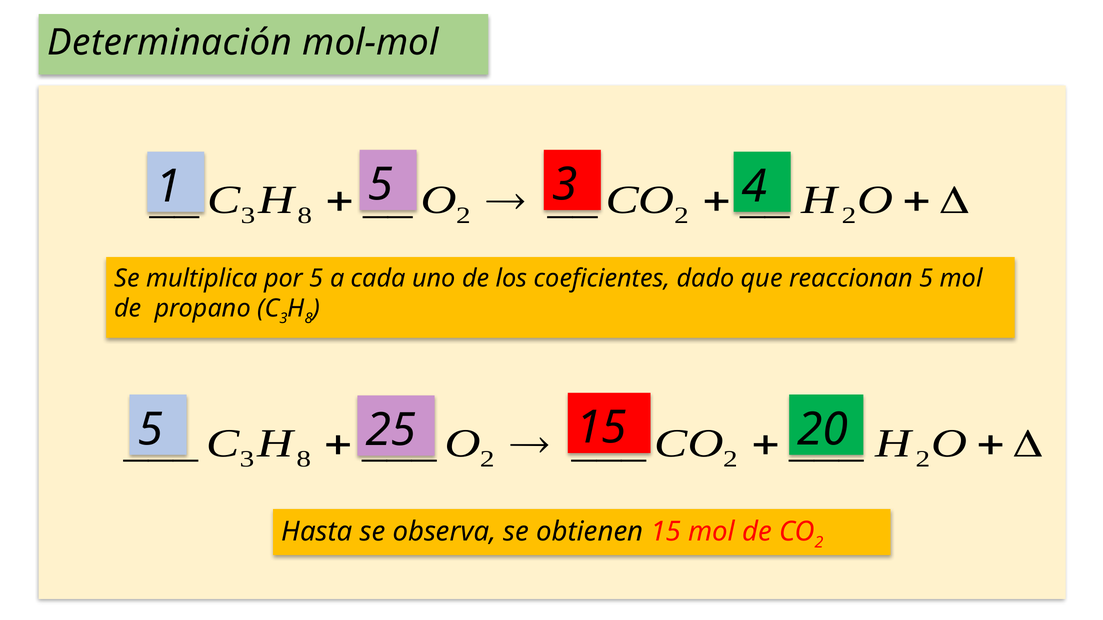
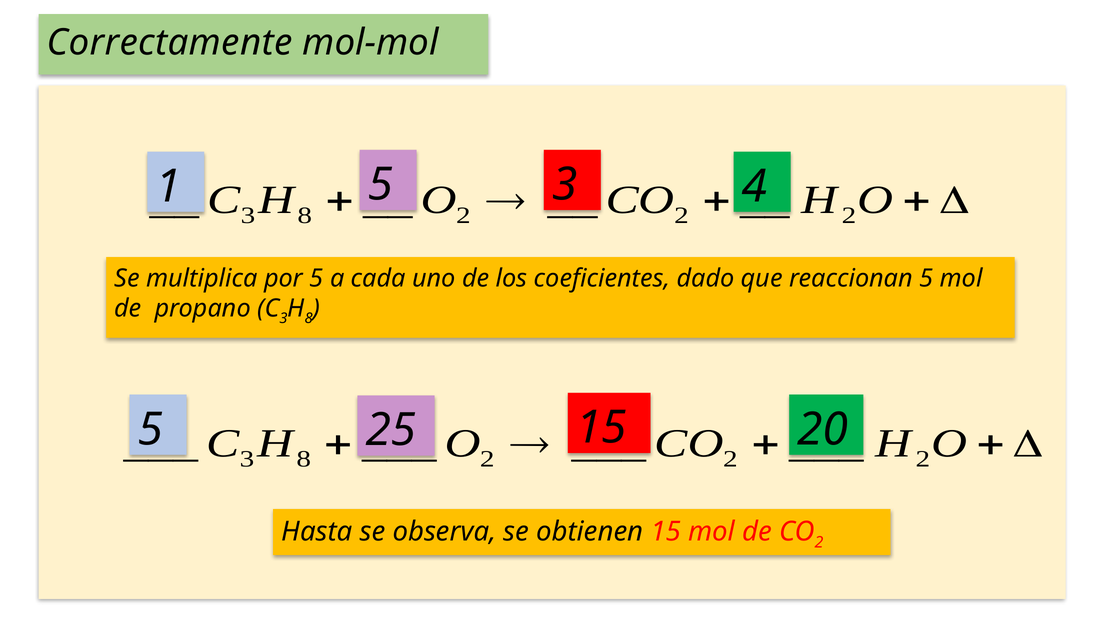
Determinación: Determinación -> Correctamente (170, 43)
